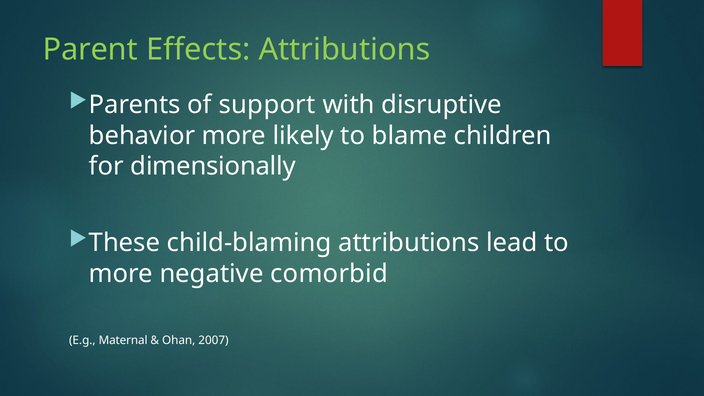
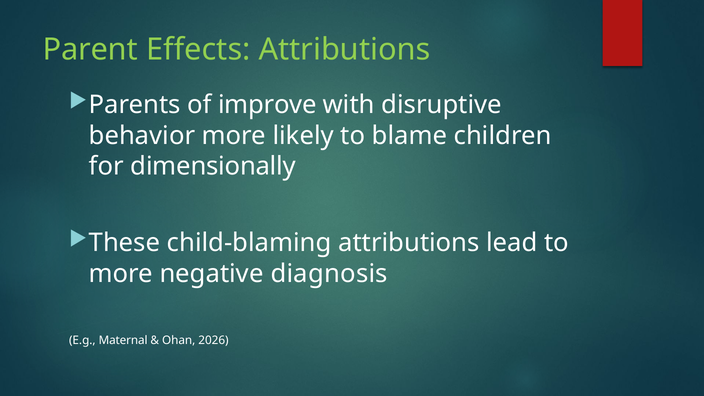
support: support -> improve (267, 105)
comorbid: comorbid -> diagnosis (329, 274)
2007: 2007 -> 2026 (213, 340)
